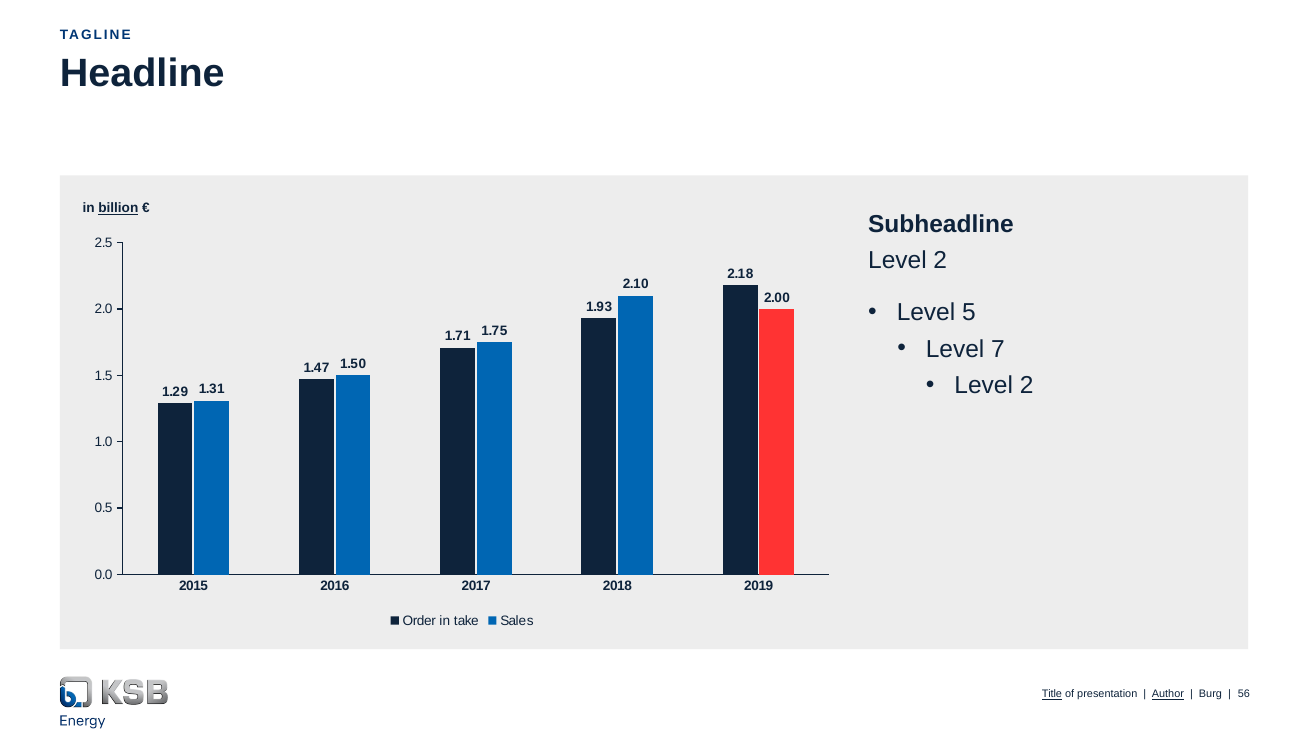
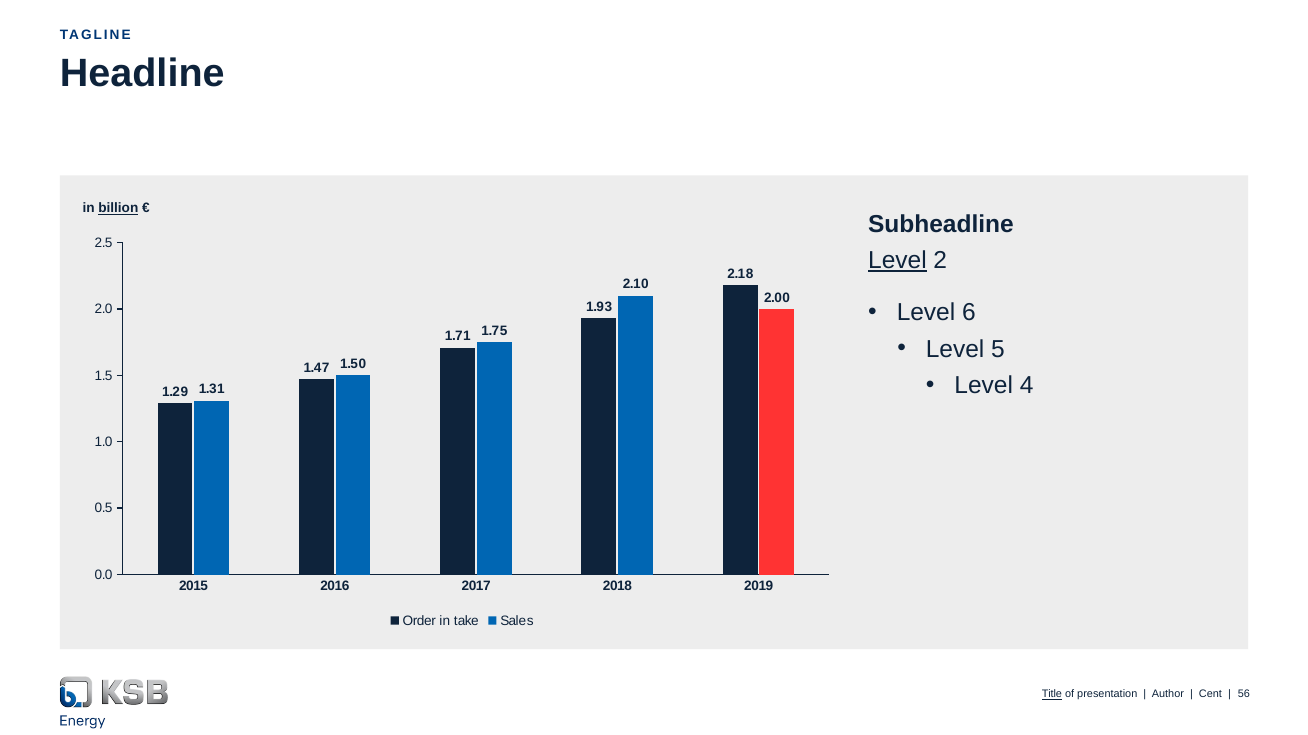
Level underline: none -> present (897, 261)
5: 5 -> 6 (969, 313)
7: 7 -> 5 (998, 349)
2: 2 -> 4 (1027, 386)
Author underline: present -> none (1168, 695)
Burg: Burg -> Cent (1210, 695)
